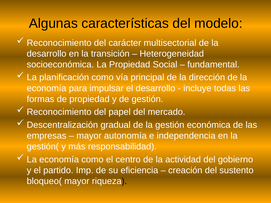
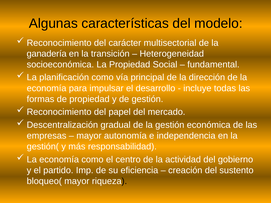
desarrollo: desarrollo -> ganadería (47, 54)
